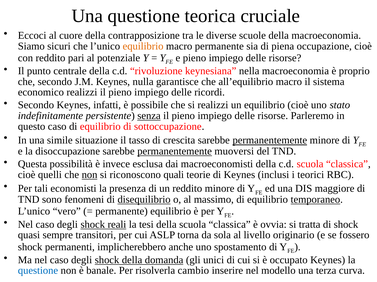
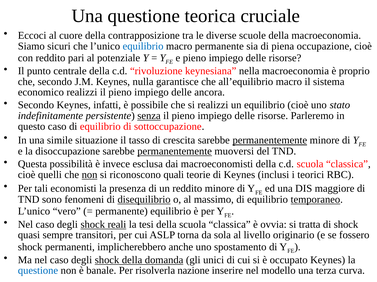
equilibrio colour: orange -> blue (143, 46)
ricordi: ricordi -> ancora (210, 93)
cambio: cambio -> nazione (193, 271)
